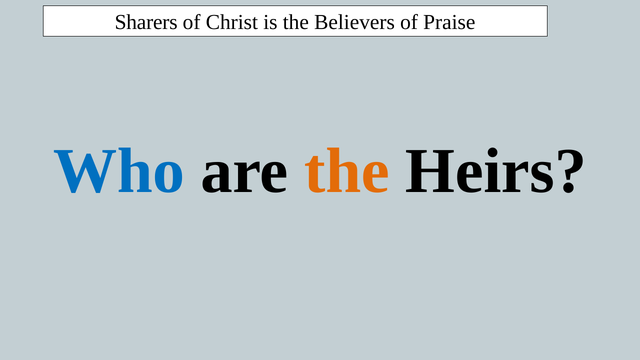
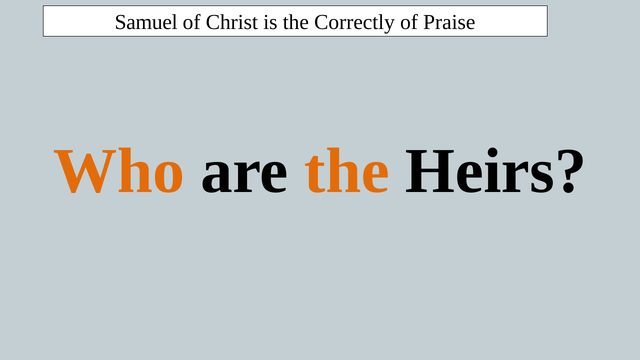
Sharers: Sharers -> Samuel (146, 22)
Believers: Believers -> Correctly (355, 22)
Who colour: blue -> orange (119, 171)
